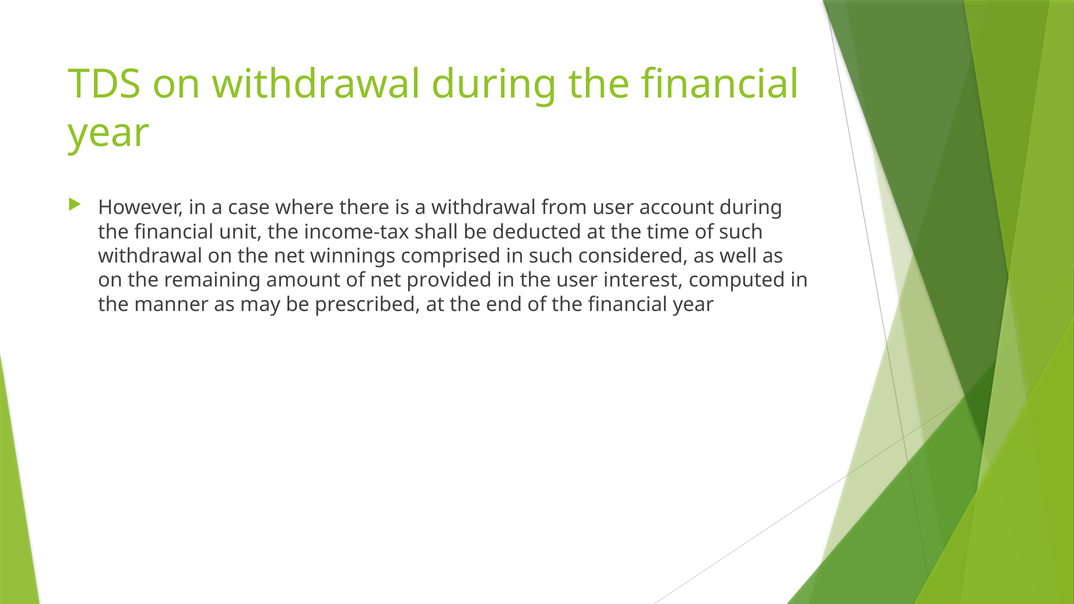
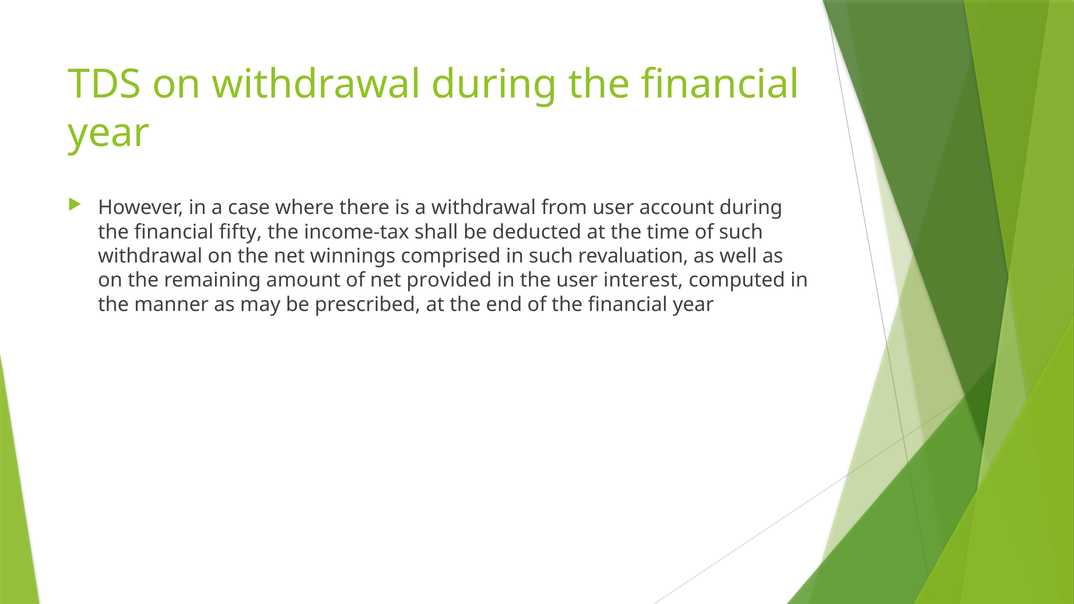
unit: unit -> fifty (241, 232)
considered: considered -> revaluation (633, 256)
